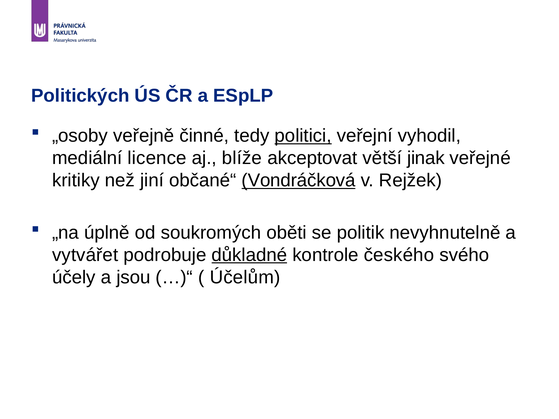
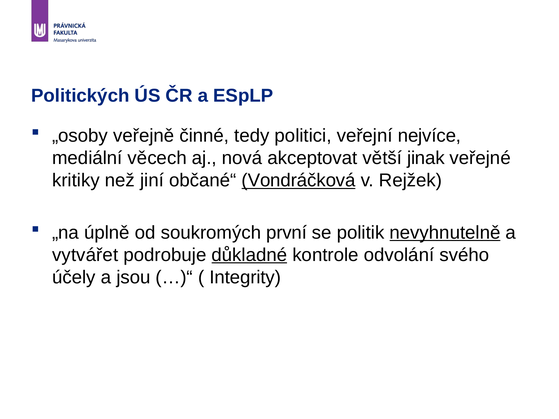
politici underline: present -> none (303, 136)
vyhodil: vyhodil -> nejvíce (429, 136)
licence: licence -> věcech (157, 158)
blíže: blíže -> nová (242, 158)
oběti: oběti -> první (287, 233)
nevyhnutelně underline: none -> present (445, 233)
českého: českého -> odvolání (399, 255)
Účelům: Účelům -> Integrity (245, 277)
